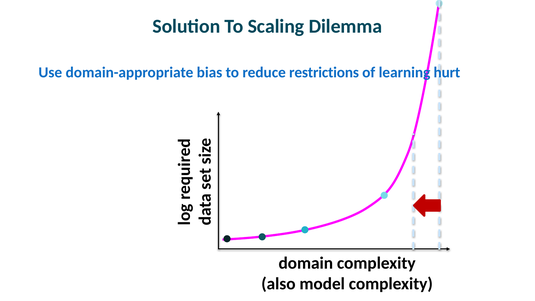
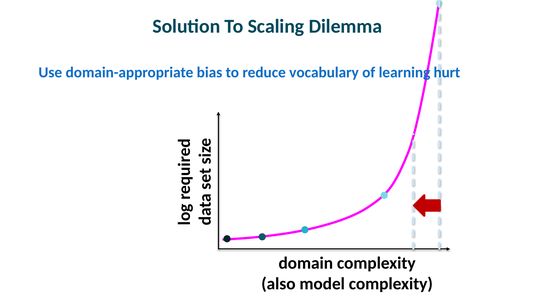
restrictions: restrictions -> vocabulary (324, 73)
